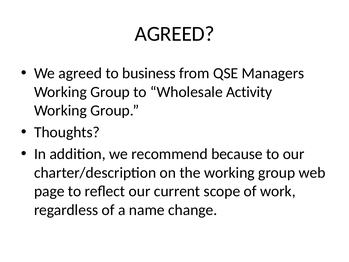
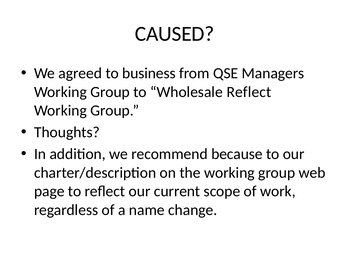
AGREED: AGREED -> CAUSED (175, 34)
Wholesale Activity: Activity -> Reflect (249, 92)
